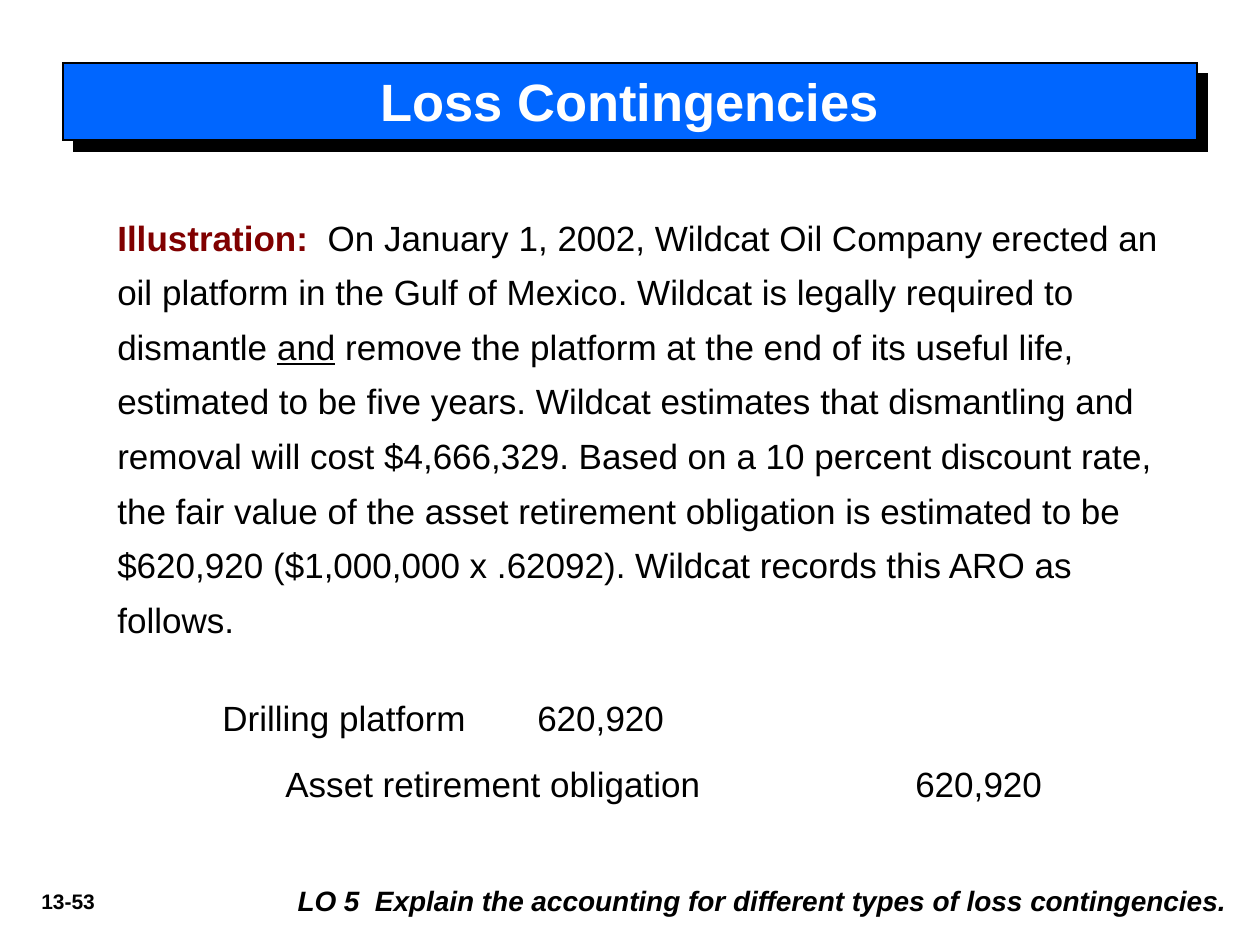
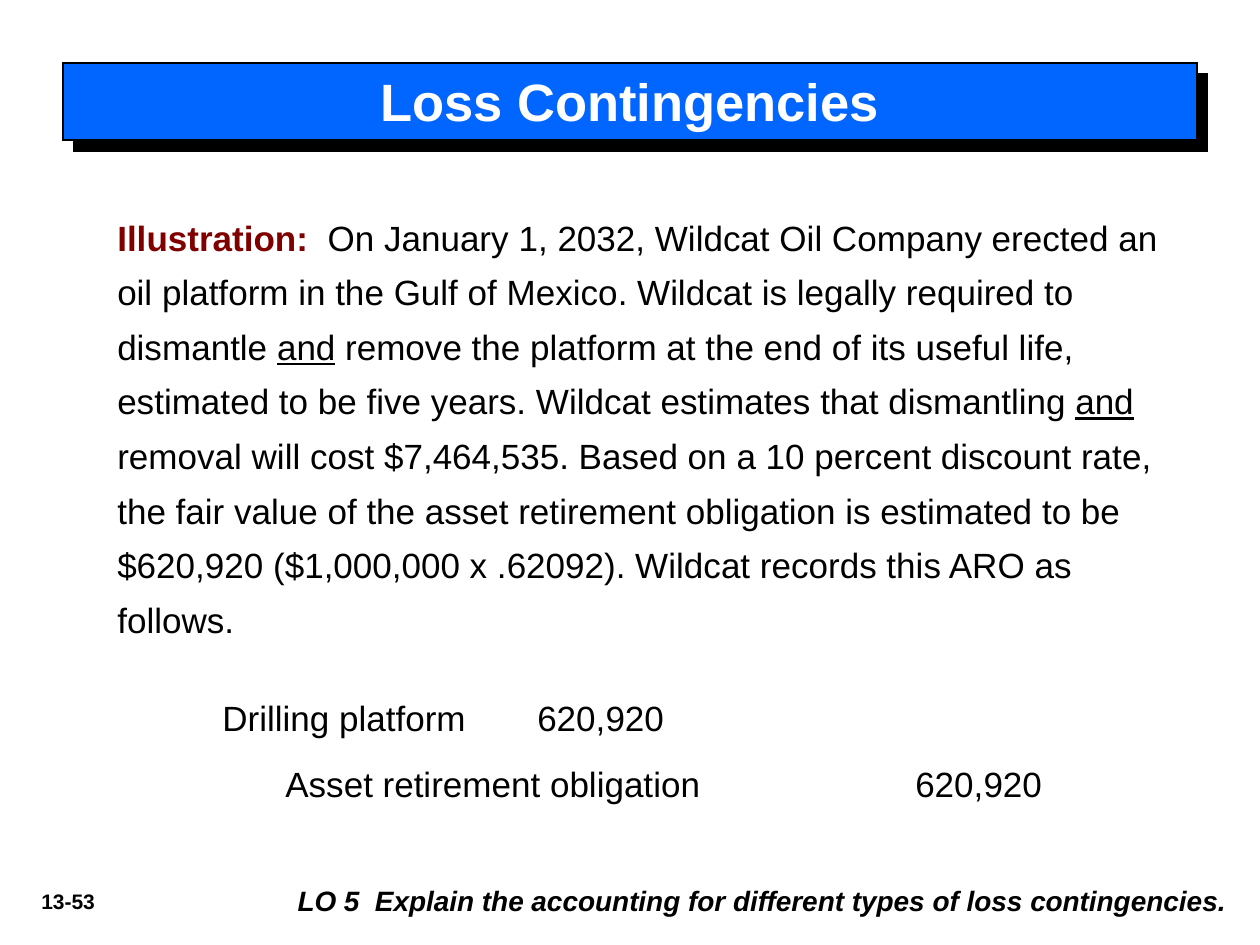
2002: 2002 -> 2032 (601, 240)
and underline: none -> present (1104, 403)
$4,666,329: $4,666,329 -> $7,464,535 (477, 458)
